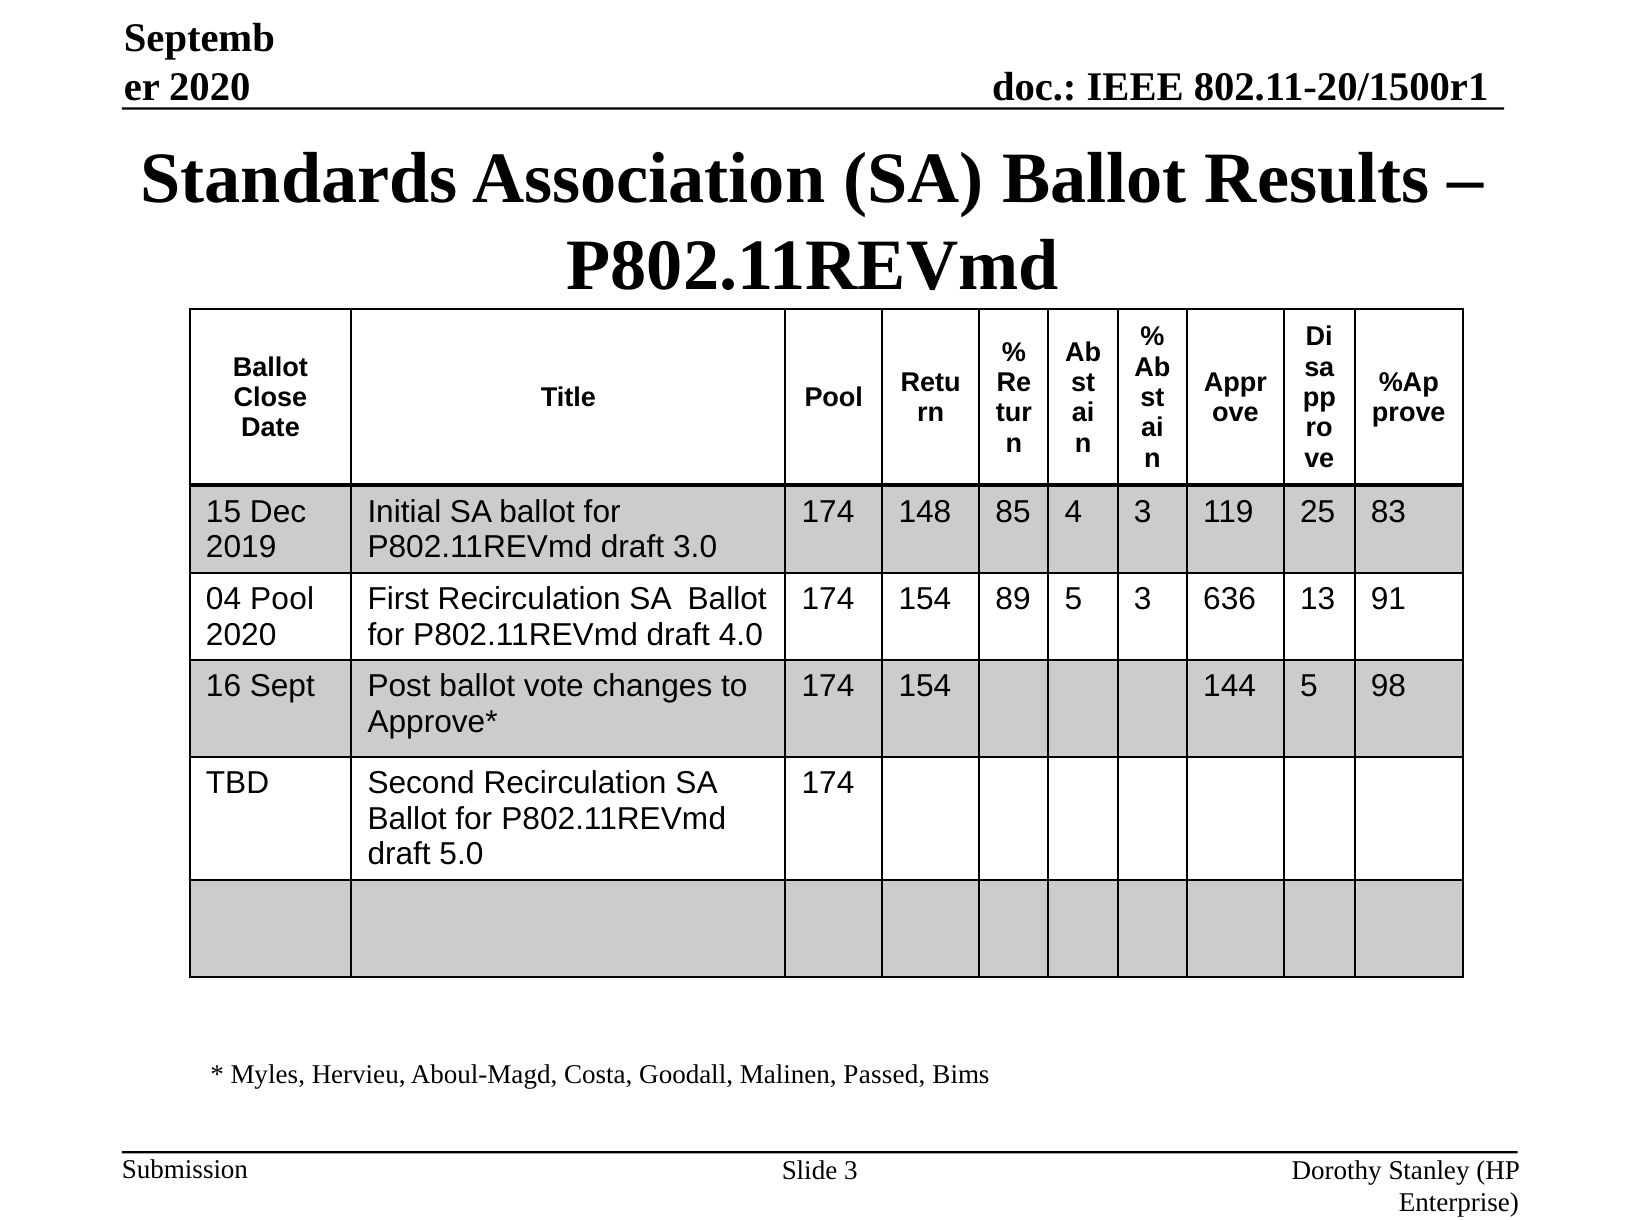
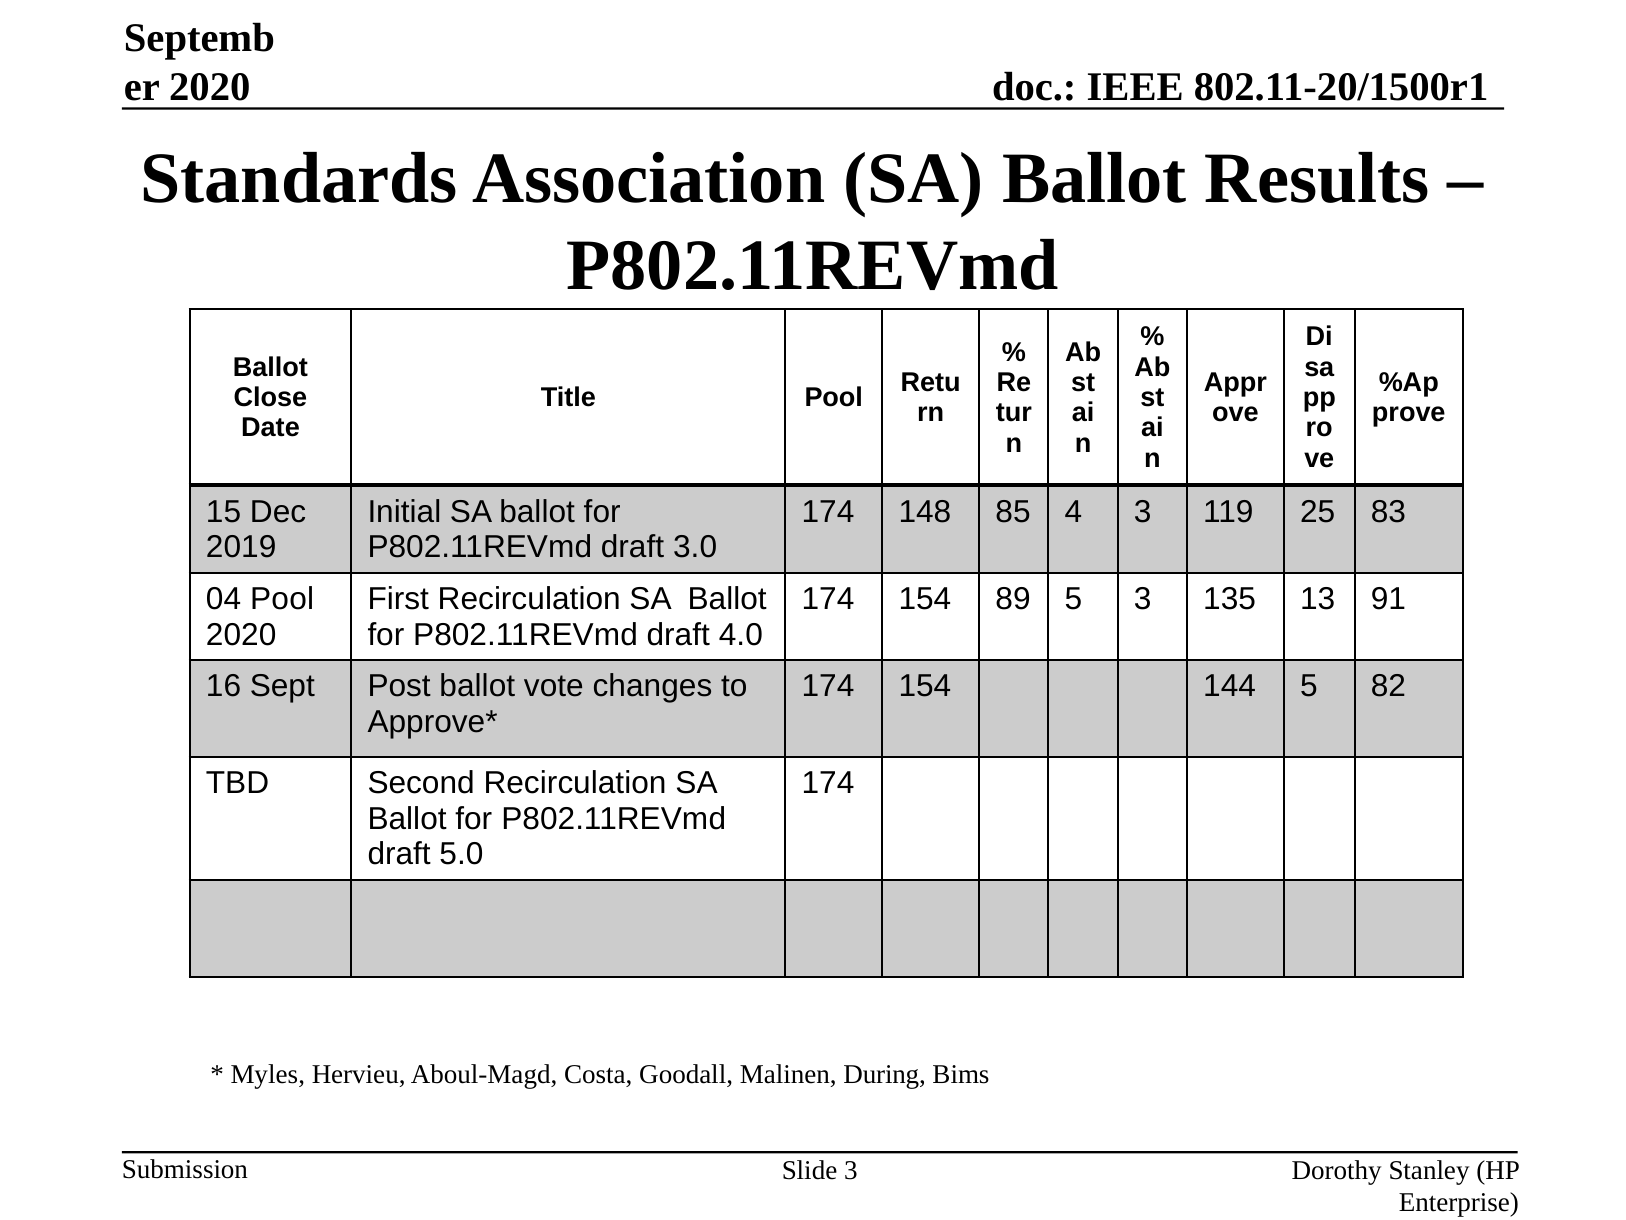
636: 636 -> 135 (1230, 599)
98: 98 -> 82 (1388, 686)
Passed: Passed -> During (885, 1074)
